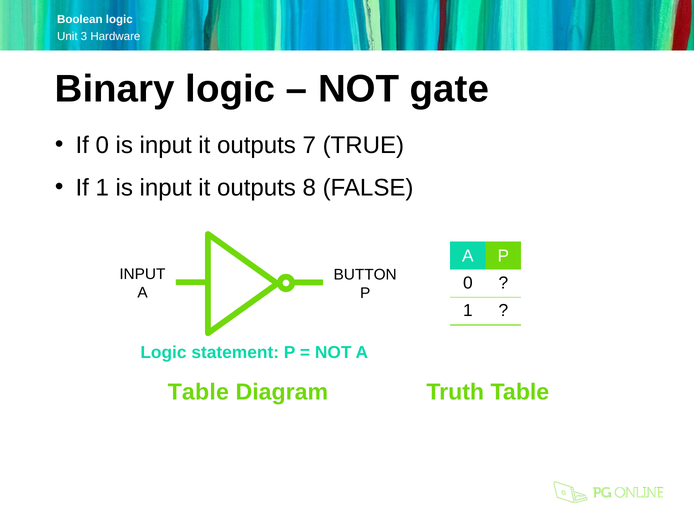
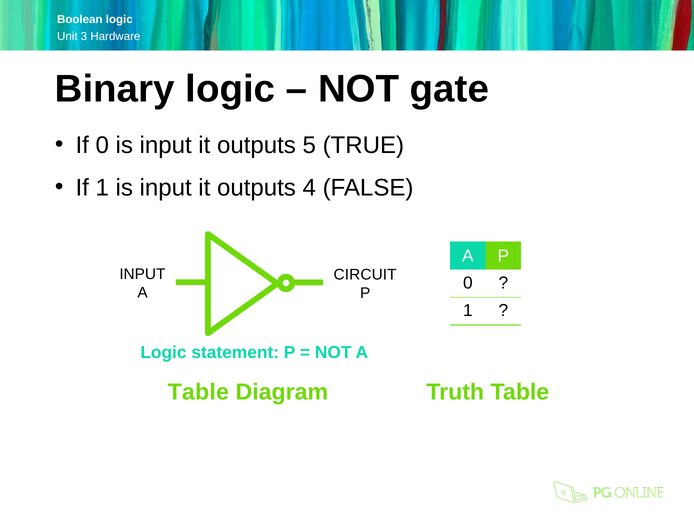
7: 7 -> 5 (309, 145)
8: 8 -> 4 (309, 188)
BUTTON: BUTTON -> CIRCUIT (365, 275)
